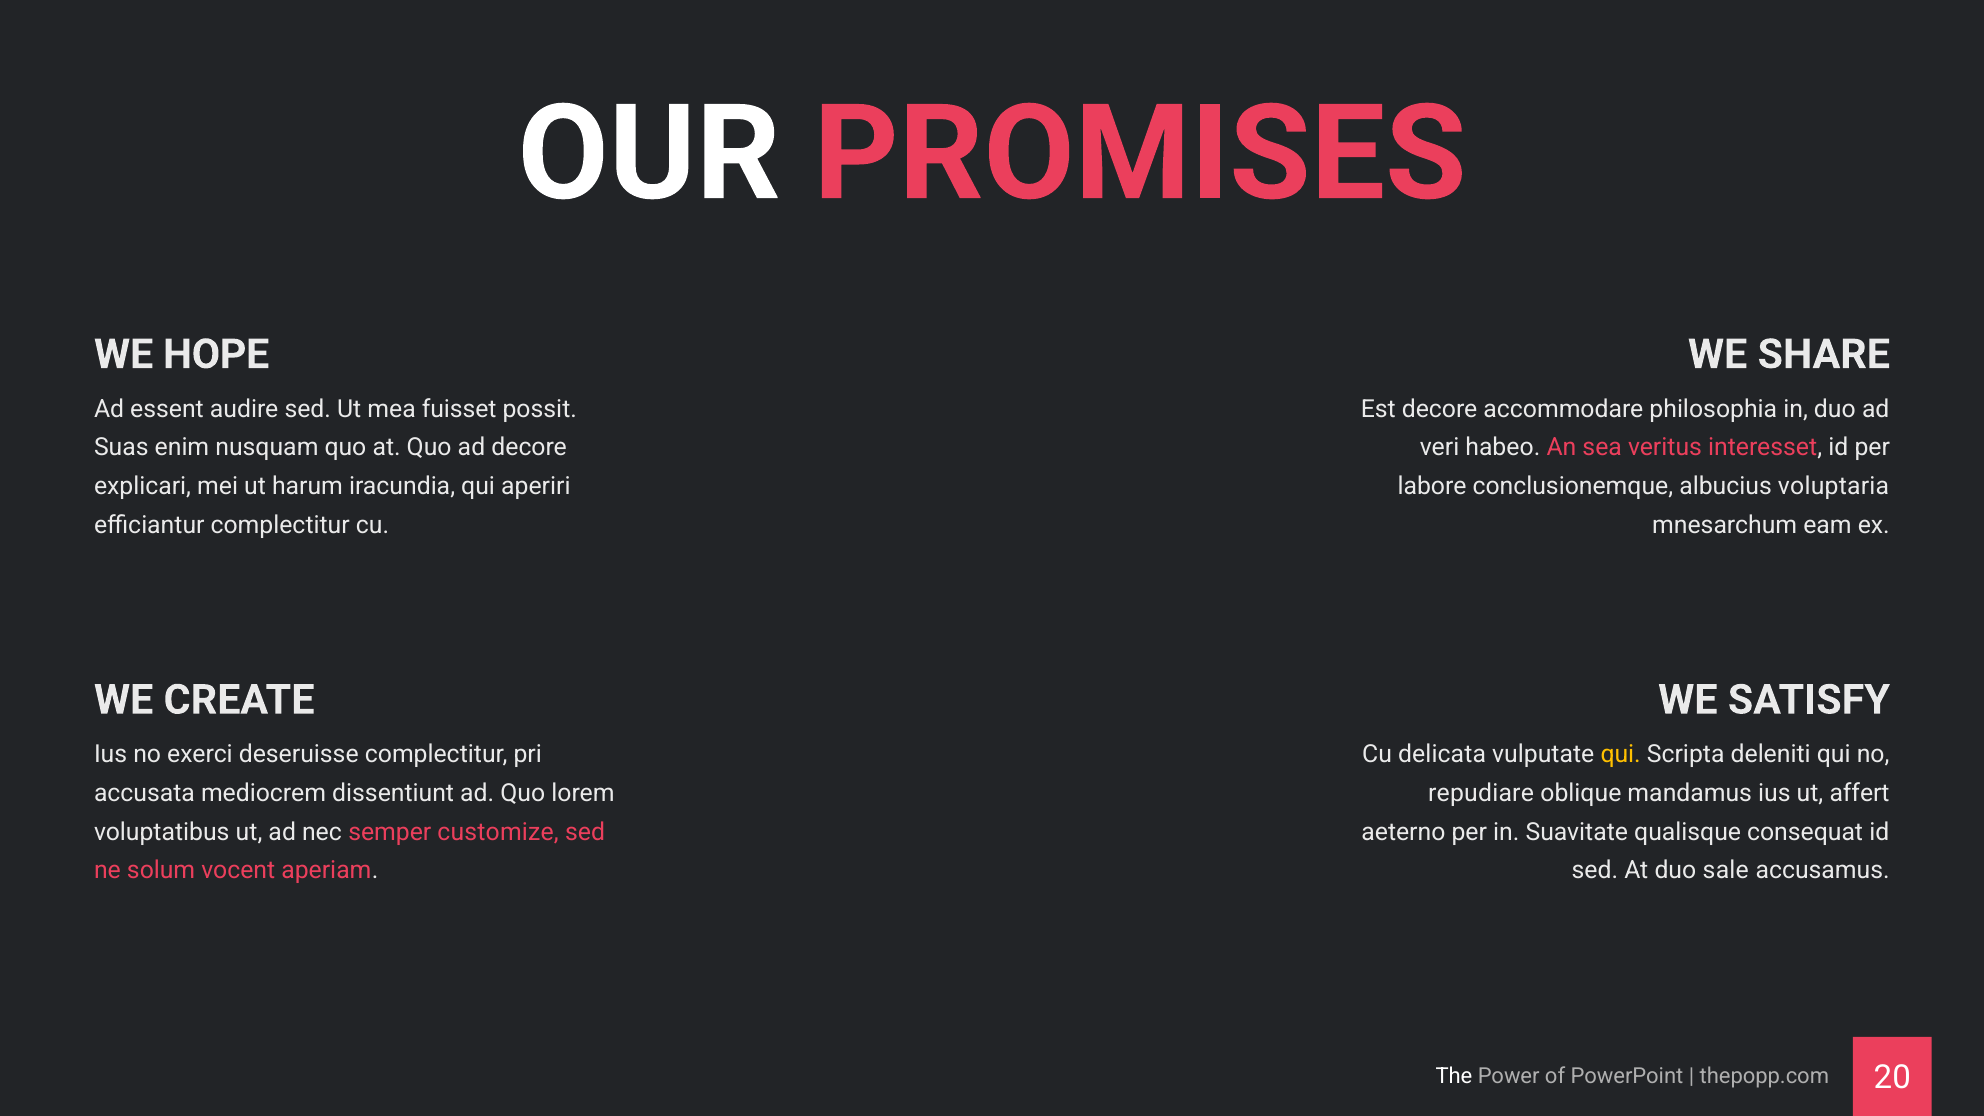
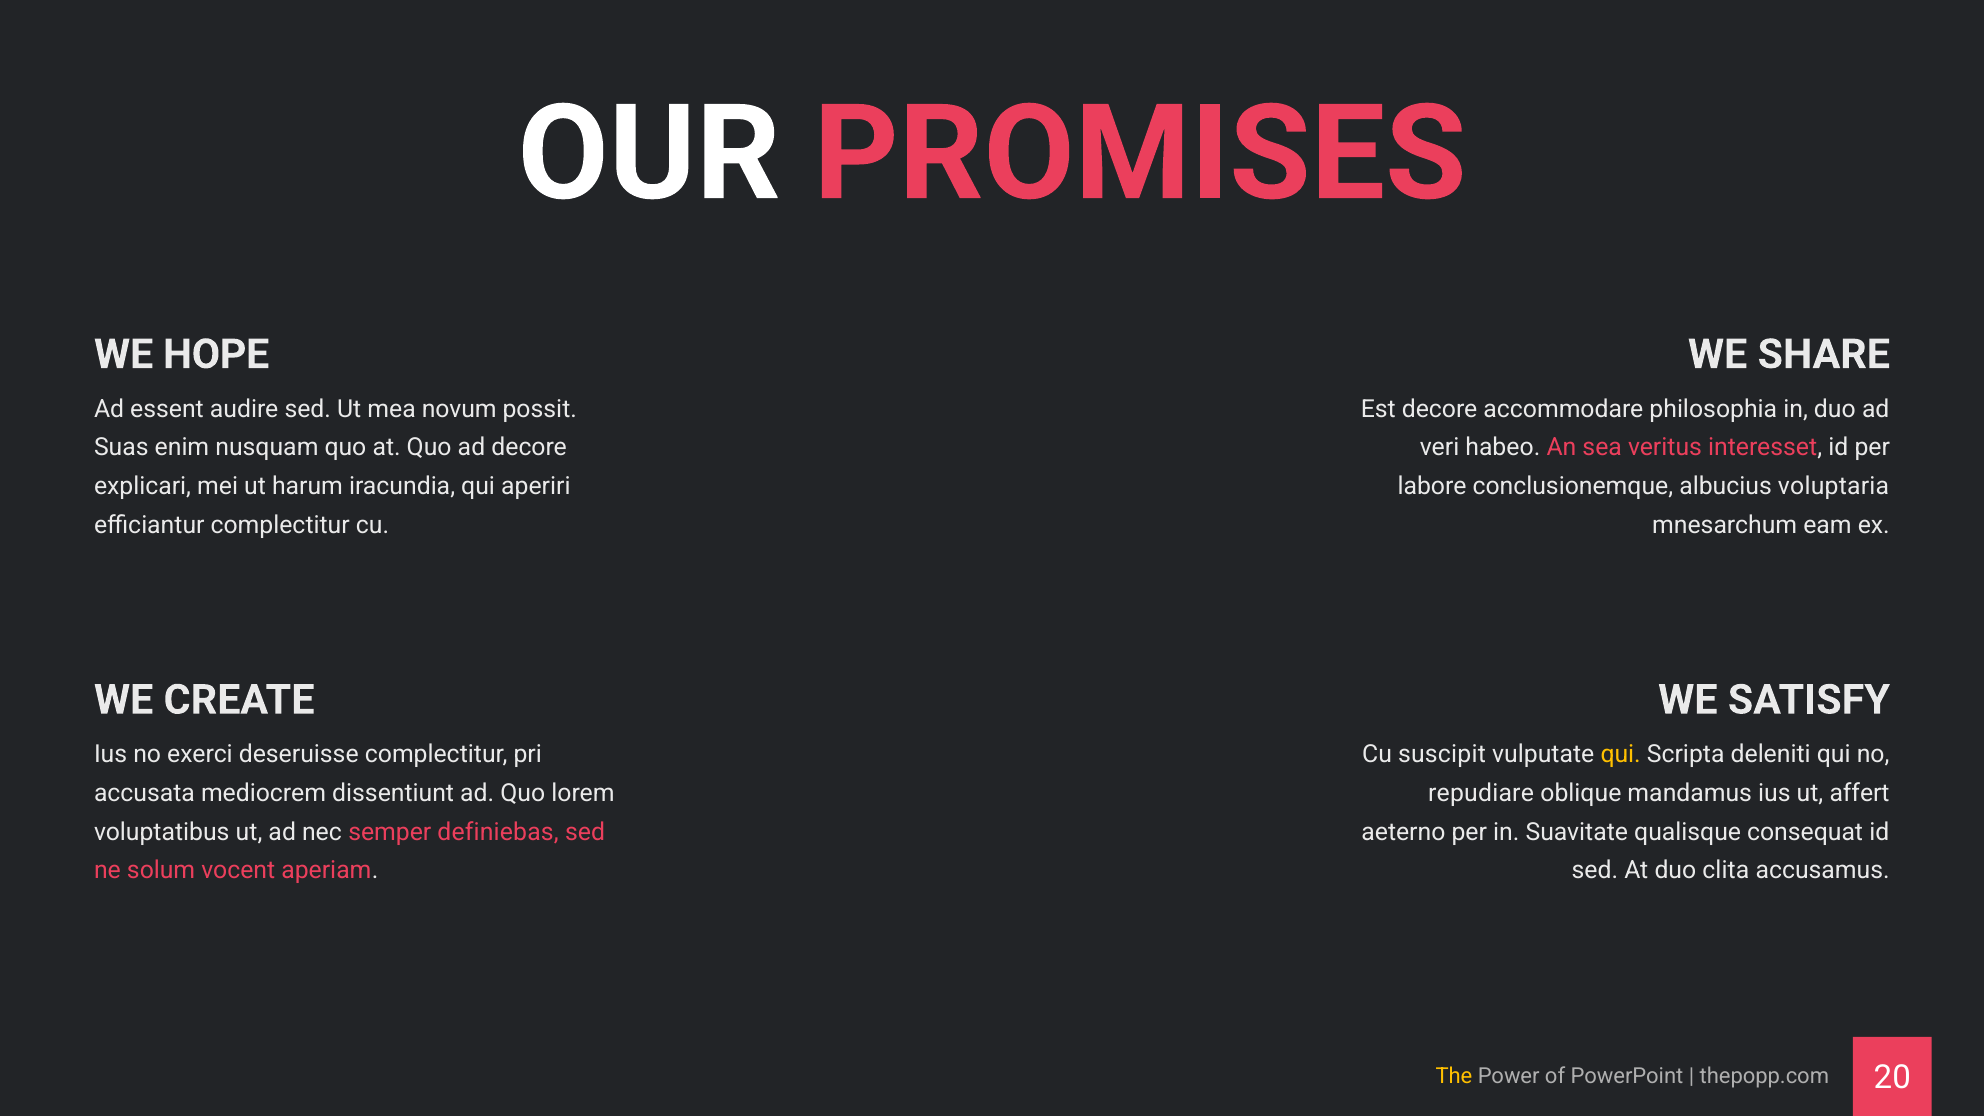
fuisset: fuisset -> novum (459, 409)
delicata: delicata -> suscipit (1442, 754)
customize: customize -> definiebas (498, 832)
sale: sale -> clita (1726, 870)
The colour: white -> yellow (1454, 1076)
